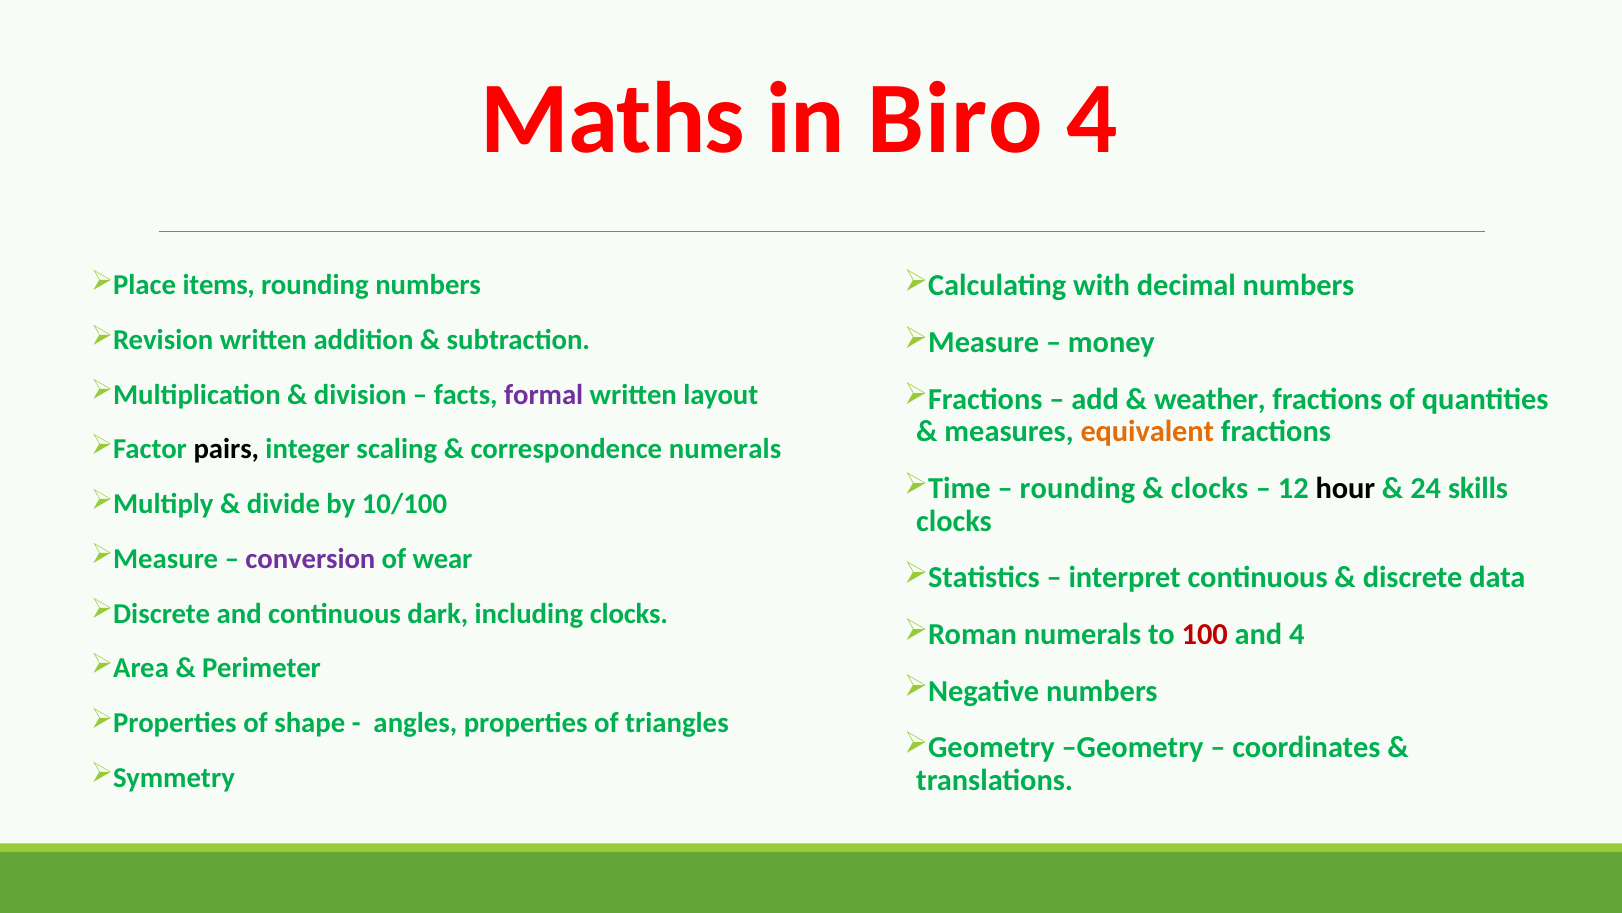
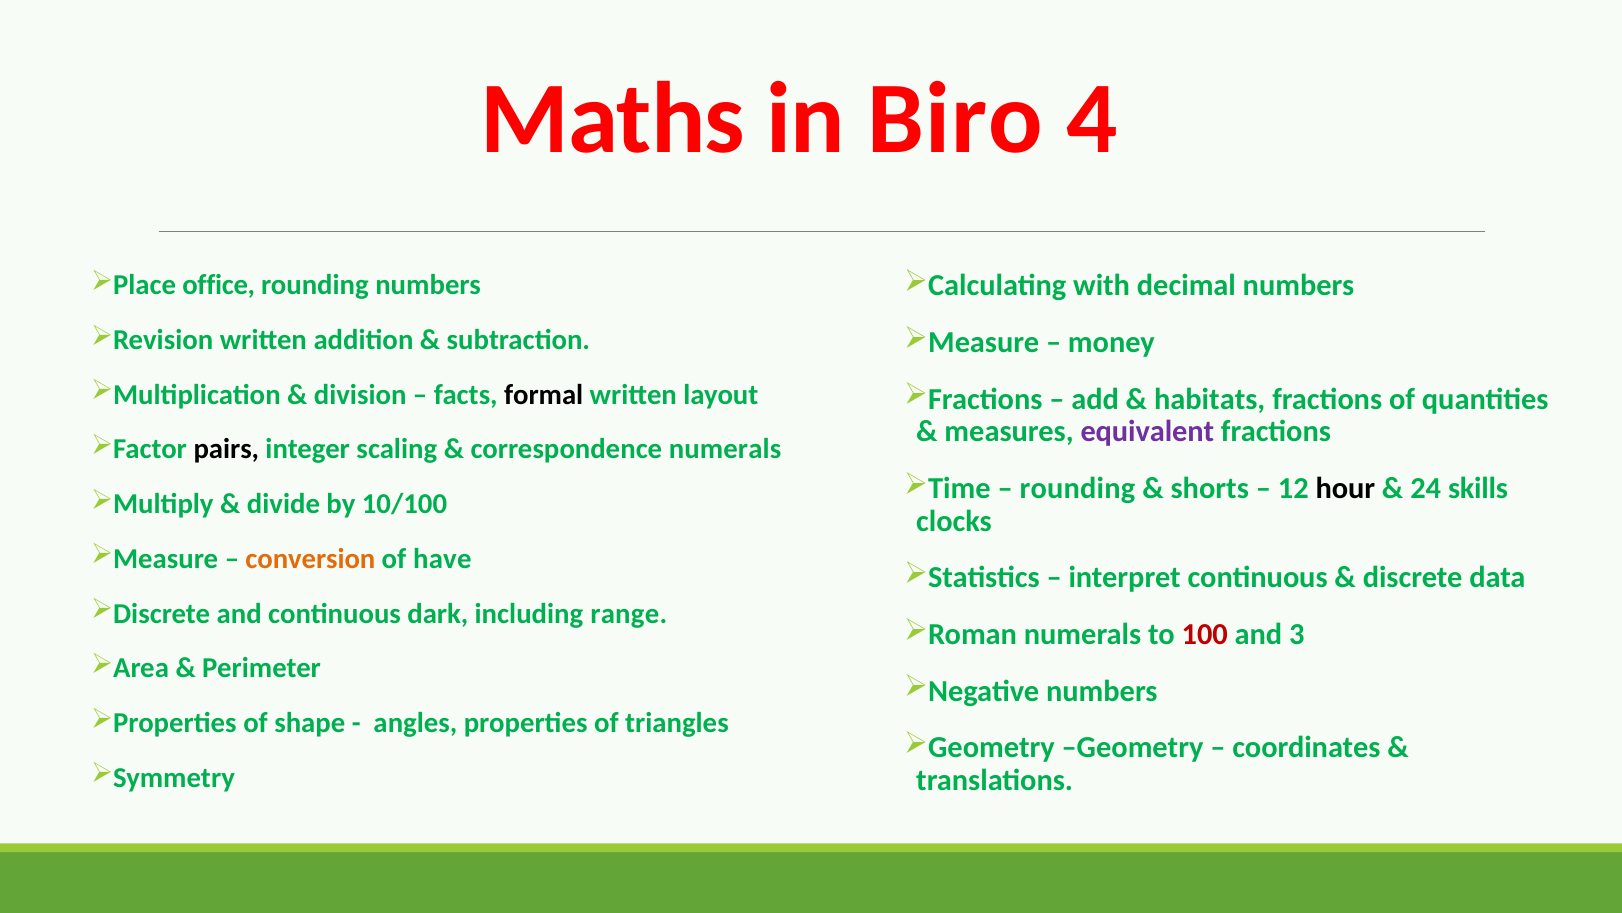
items: items -> office (219, 285)
formal colour: purple -> black (544, 394)
weather: weather -> habitats (1210, 399)
equivalent colour: orange -> purple (1147, 432)
clocks: clocks -> shorts (1210, 488)
conversion colour: purple -> orange (310, 559)
wear: wear -> have (442, 559)
including clocks: clocks -> range (629, 613)
and 4: 4 -> 3 (1297, 634)
